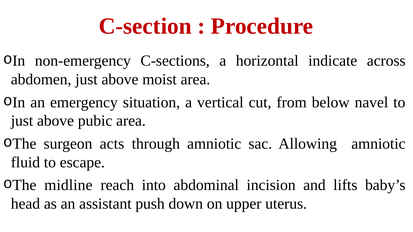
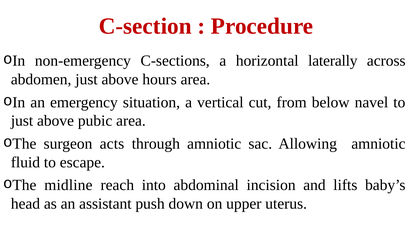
indicate: indicate -> laterally (333, 61)
moist: moist -> hours (160, 80)
